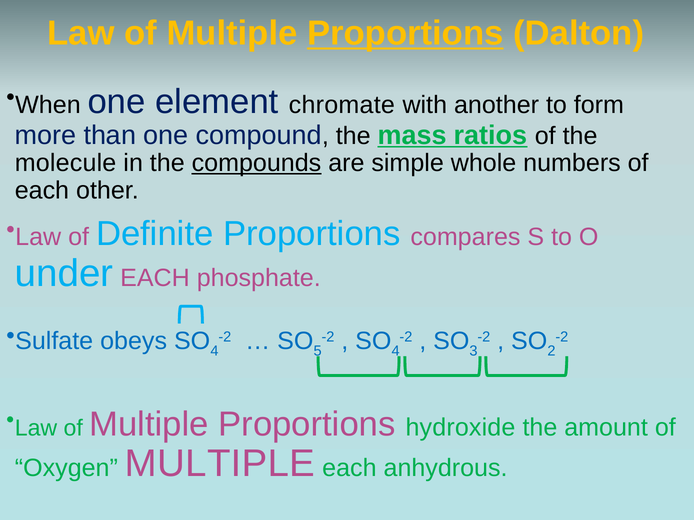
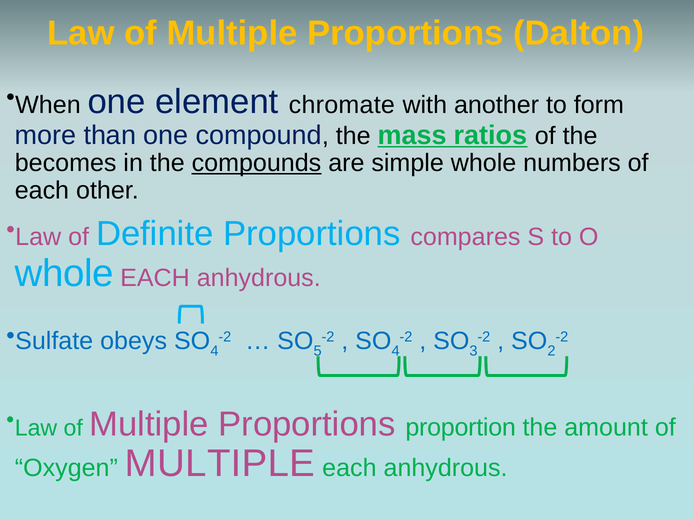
Proportions underline: present -> none (405, 34)
molecule: molecule -> becomes (66, 163)
under: under -> whole (64, 274)
phosphate: phosphate -> anhydrous (259, 278)
hydroxide: hydroxide -> proportion (461, 428)
